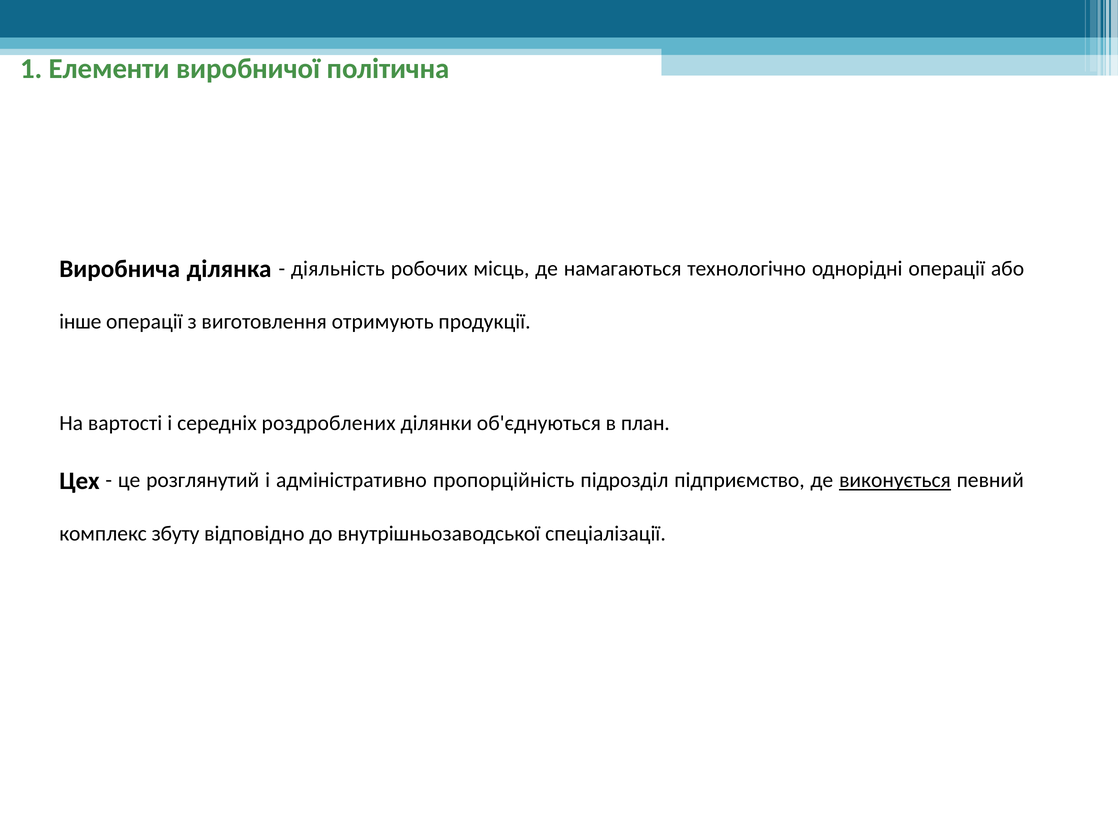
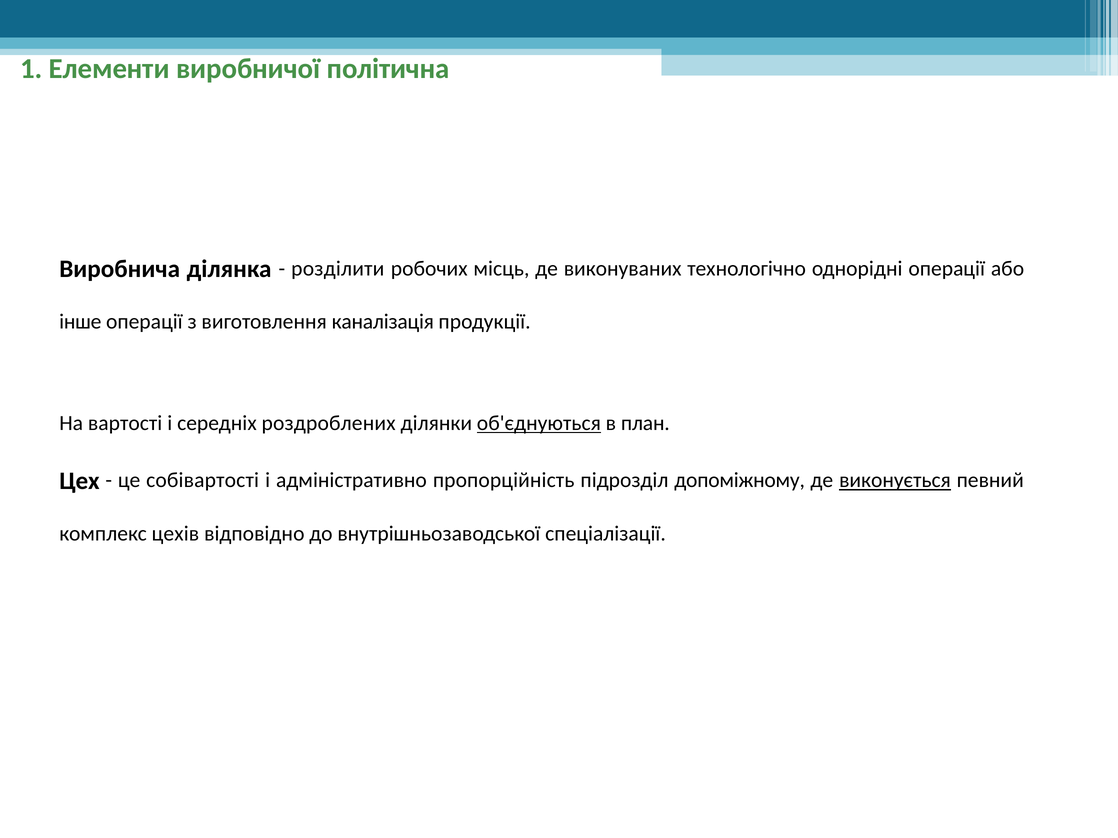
діяльність: діяльність -> розділити (338, 269)
намагаються: намагаються -> виконуваних (623, 269)
отримують: отримують -> каналізація (383, 322)
об'єднуються underline: none -> present (539, 424)
розглянутий: розглянутий -> собівартості (203, 481)
підприємство: підприємство -> допоміжному (740, 481)
збуту: збуту -> цехів (175, 534)
